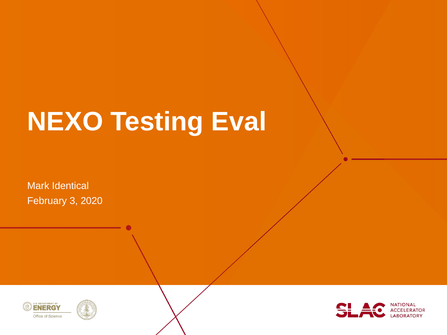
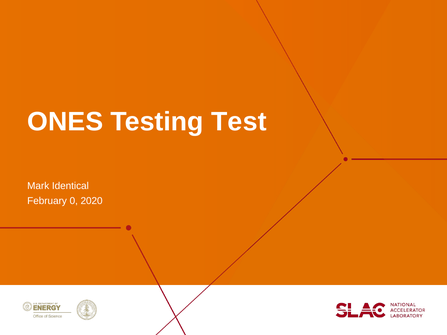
NEXO: NEXO -> ONES (65, 122)
Eval: Eval -> Test (239, 122)
3: 3 -> 0 (74, 201)
